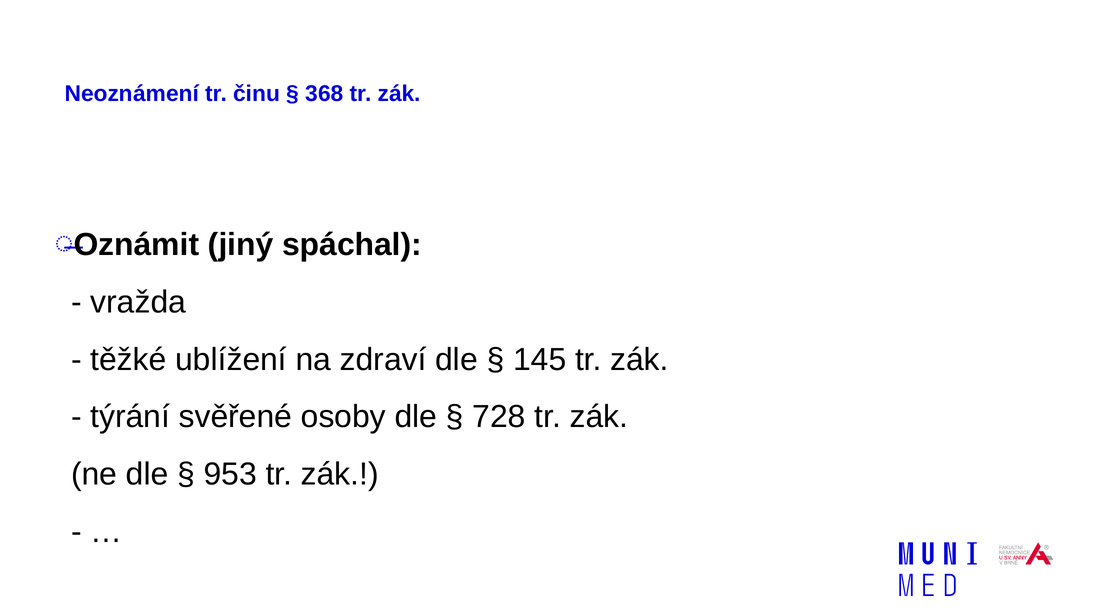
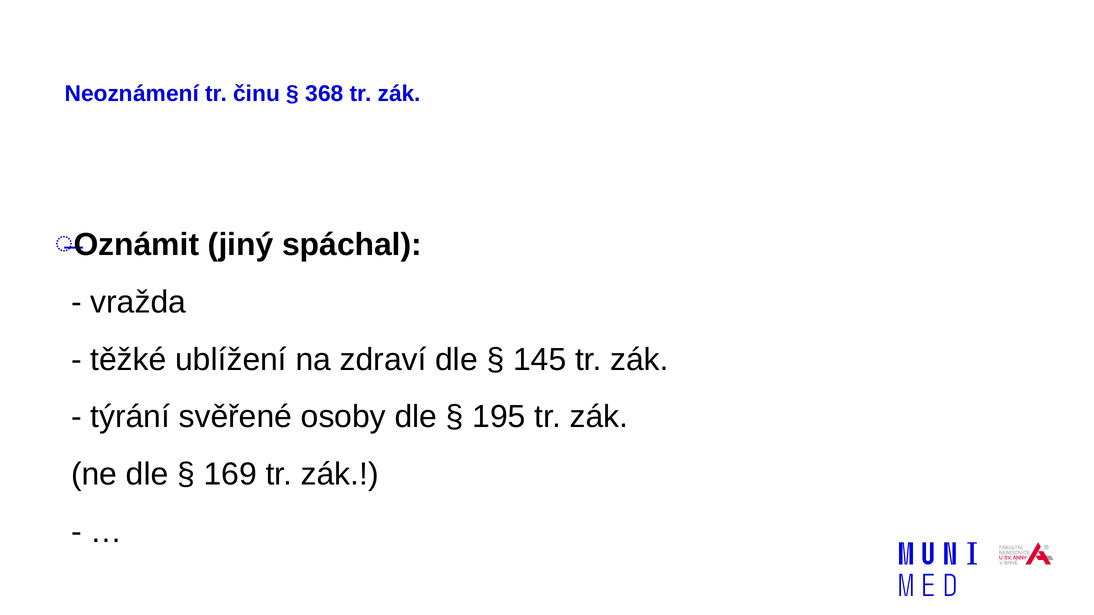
728: 728 -> 195 (499, 417)
953: 953 -> 169 (230, 475)
